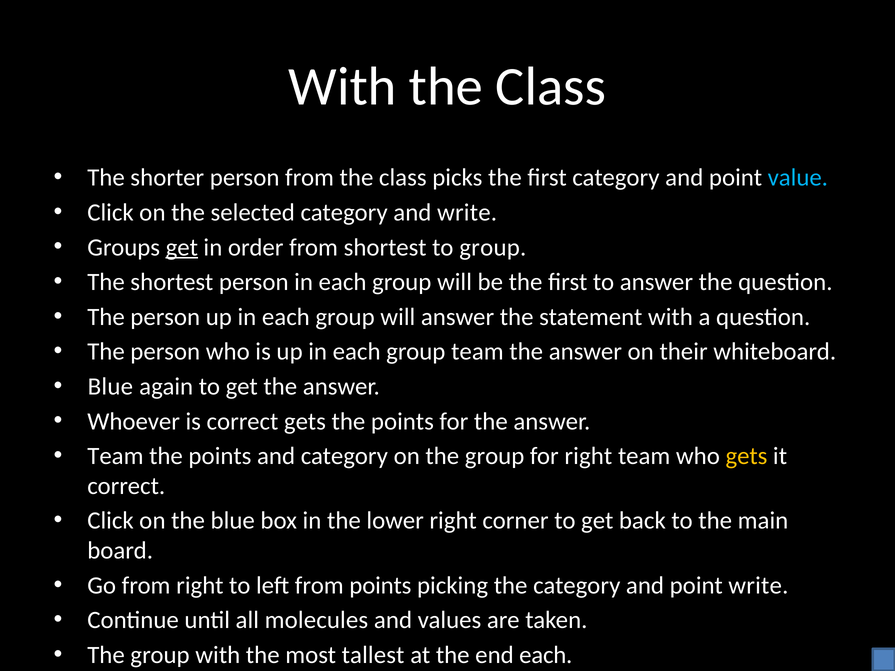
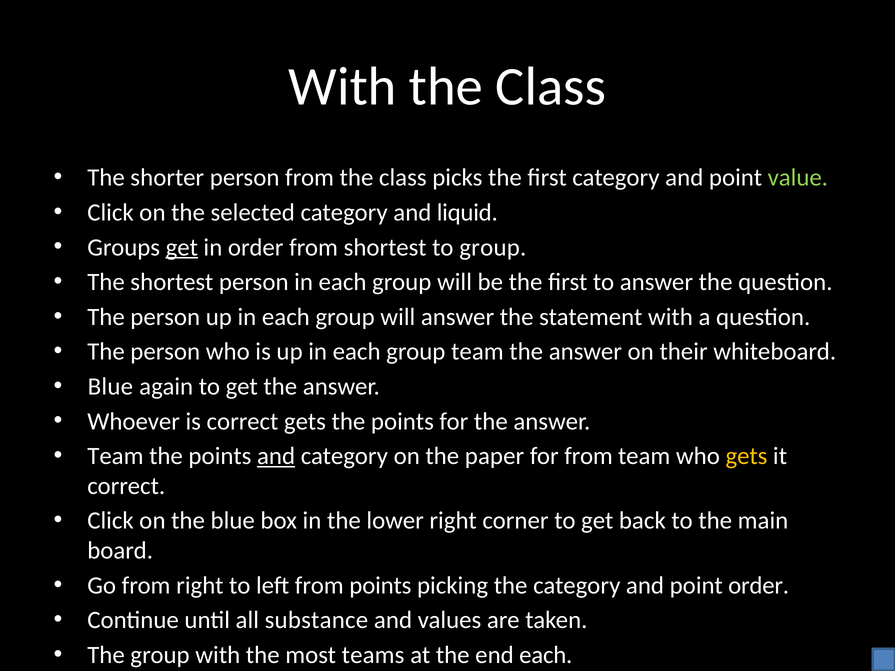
value colour: light blue -> light green (798, 178)
and write: write -> liquid (467, 213)
and underline: none -> present (276, 456)
on the group: group -> paper (495, 456)
for right: right -> from (589, 456)
point write: write -> order (759, 586)
molecules: molecules -> substance (316, 620)
tallest: tallest -> teams (373, 655)
